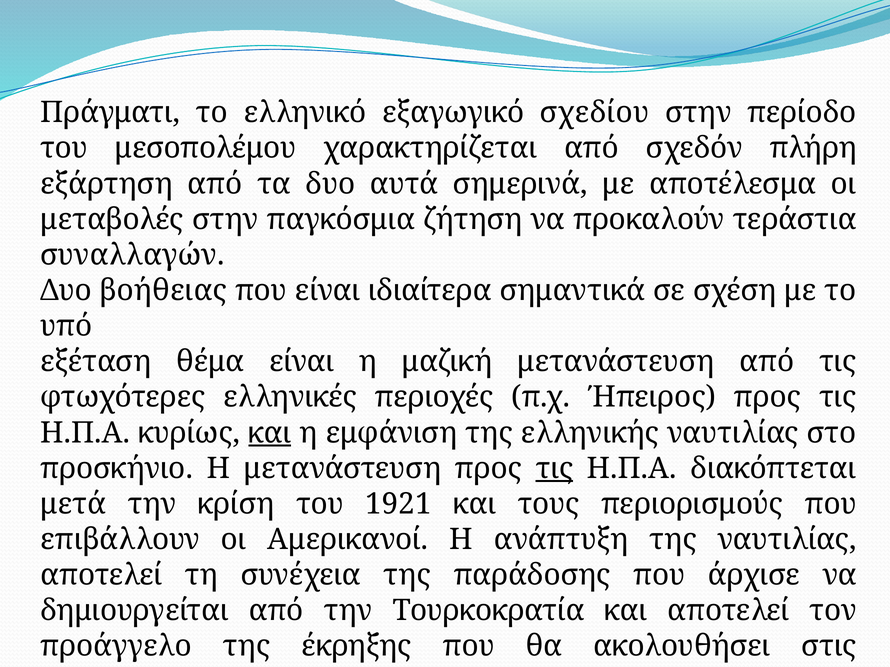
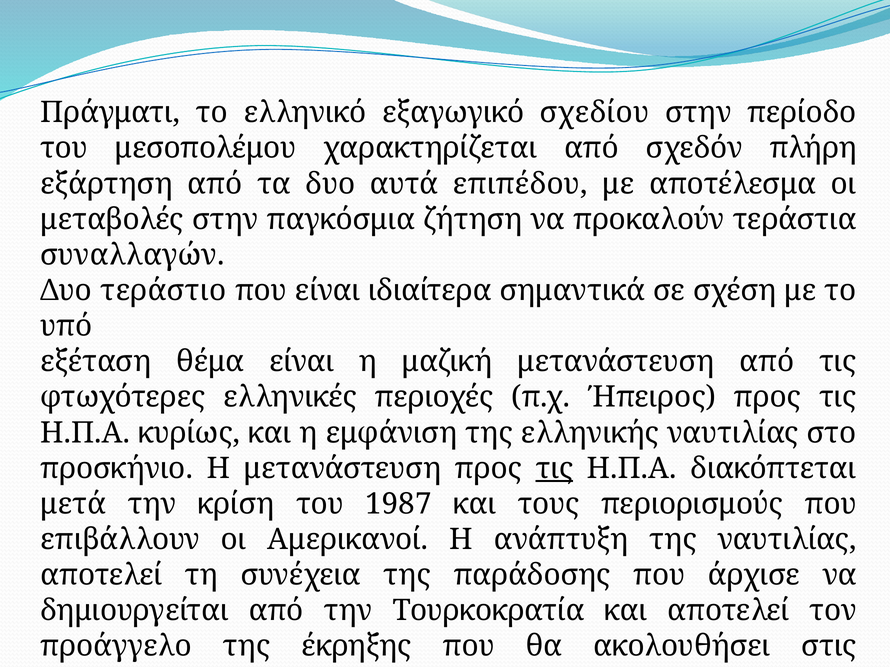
σημερινά: σημερινά -> επιπέδου (520, 184)
βοήθειας: βοήθειας -> τεράστιο (163, 291)
και underline: present -> none (270, 433)
1921: 1921 -> 1987 (398, 504)
